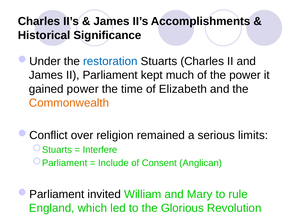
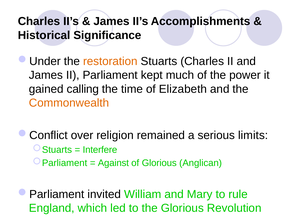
restoration colour: blue -> orange (110, 61)
gained power: power -> calling (83, 89)
Include: Include -> Against (113, 163)
of Consent: Consent -> Glorious (159, 163)
